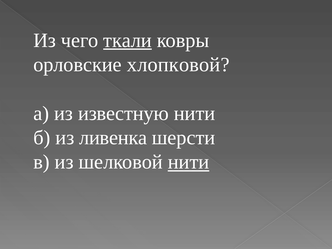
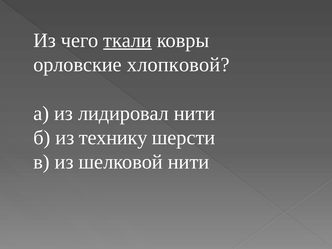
известную: известную -> лидировал (123, 113)
ливенка: ливенка -> технику (113, 138)
нити underline: present -> none (189, 162)
